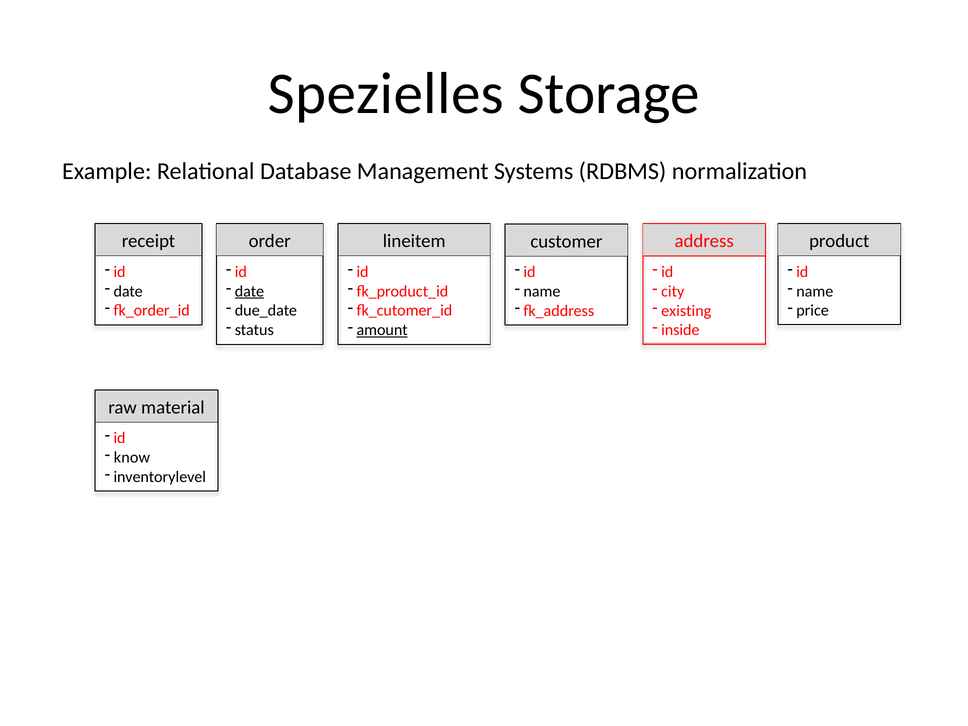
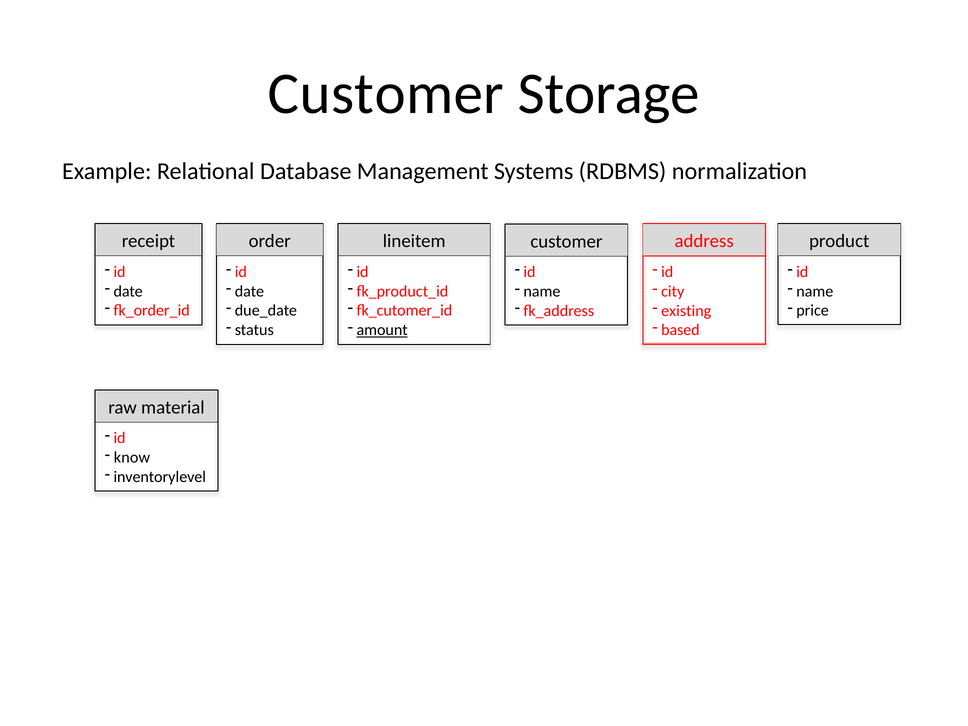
Spezielles: Spezielles -> Customer (386, 94)
date underline: present -> none (249, 291)
inside: inside -> based (680, 330)
